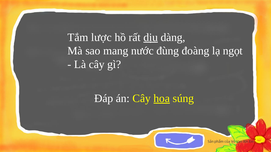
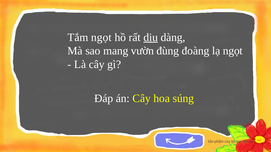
Tắm lược: lược -> ngọt (101, 37)
nước: nước -> vườn (142, 51)
hoa underline: present -> none (162, 99)
